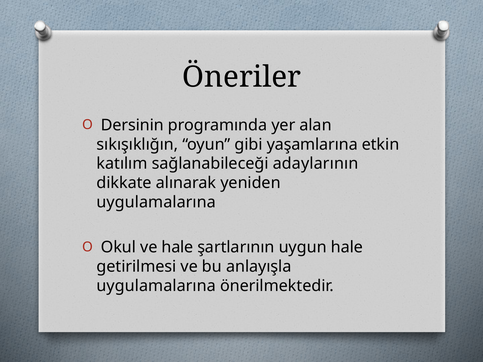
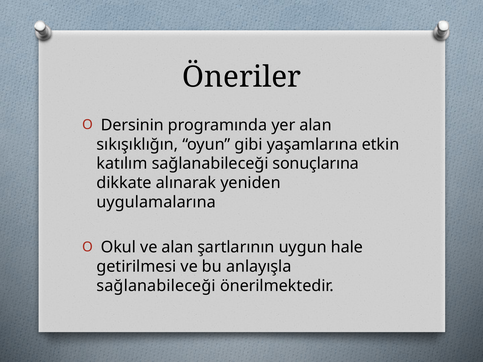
adaylarının: adaylarının -> sonuçlarına (316, 164)
ve hale: hale -> alan (177, 247)
uygulamalarına: uygulamalarına -> sağlanabileceği (156, 286)
